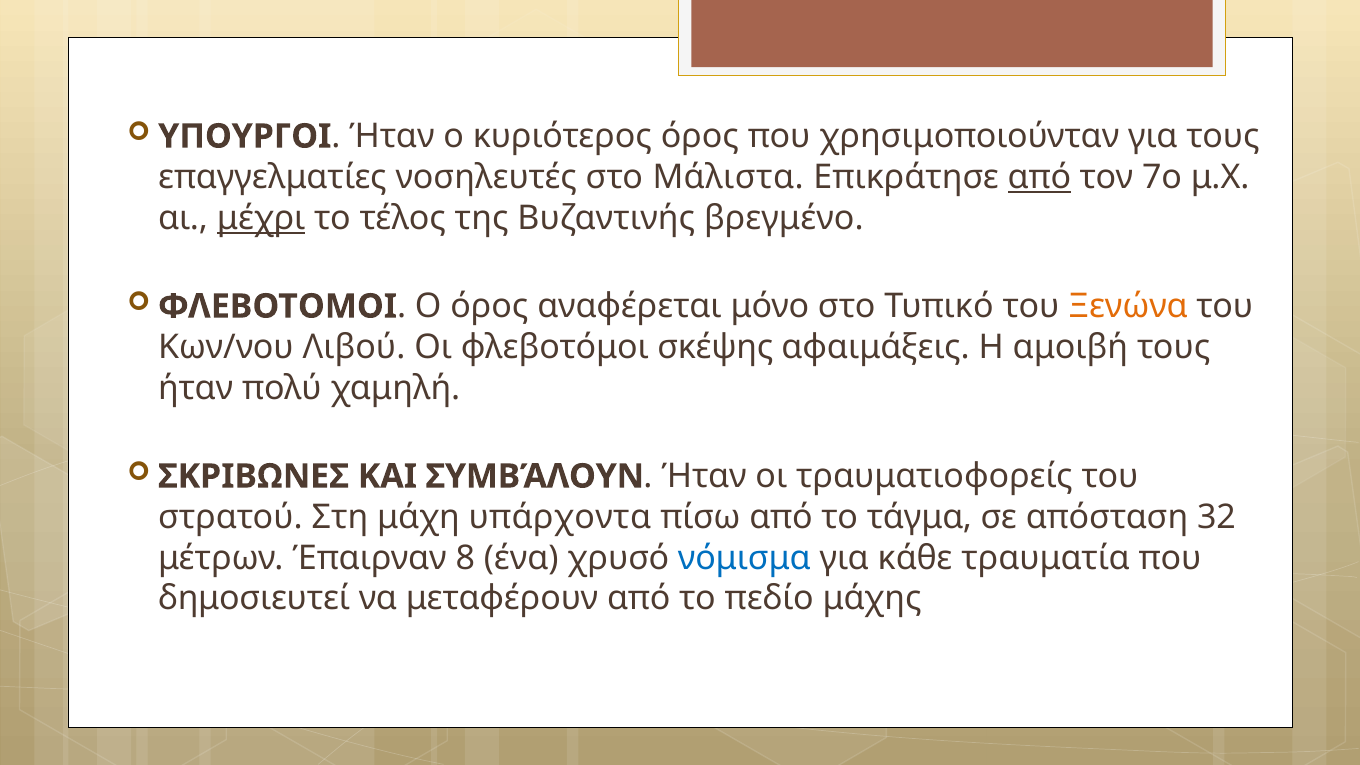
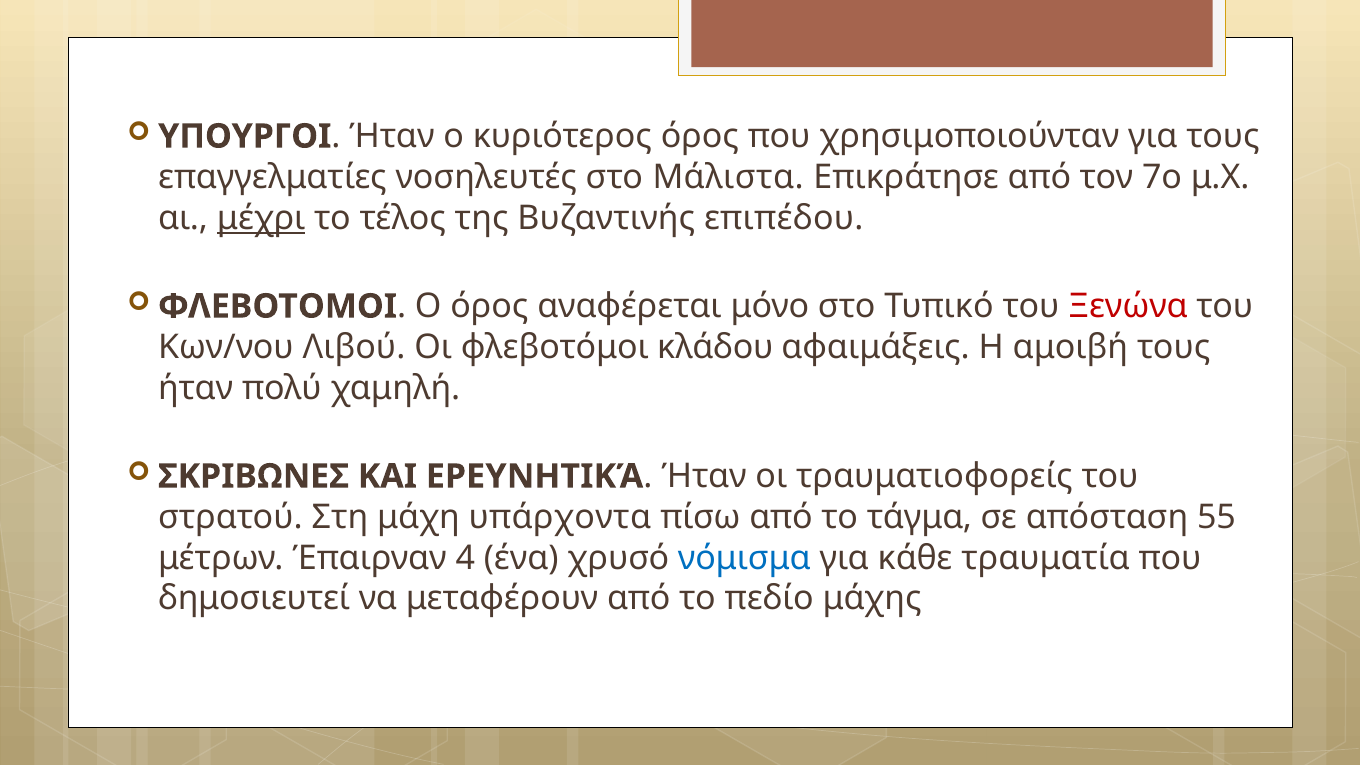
από underline: present -> none (1039, 177)
βρεγμένο: βρεγμένο -> επιπέδου (784, 218)
Ξενώνα colour: orange -> red (1128, 306)
σκέψης: σκέψης -> κλάδου (715, 347)
ΣΥΜΒΆΛΟΥΝ: ΣΥΜΒΆΛΟΥΝ -> ΕΡΕΥΝΗΤΙΚΆ (534, 476)
32: 32 -> 55 (1217, 517)
8: 8 -> 4 (465, 558)
